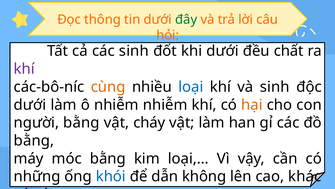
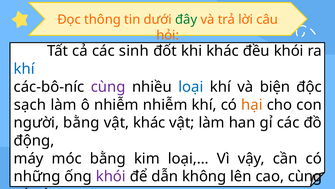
khi dưới: dưới -> khác (223, 51)
đều chất: chất -> khói (289, 51)
khí colour: purple -> blue (24, 69)
cùng colour: orange -> purple (108, 87)
và sinh: sinh -> biện (275, 87)
dưới: dưới -> sạch (30, 105)
vật cháy: cháy -> khác (149, 122)
bằng: bằng -> động (34, 140)
khói colour: blue -> purple (111, 176)
cao khác: khác -> cùng (305, 176)
